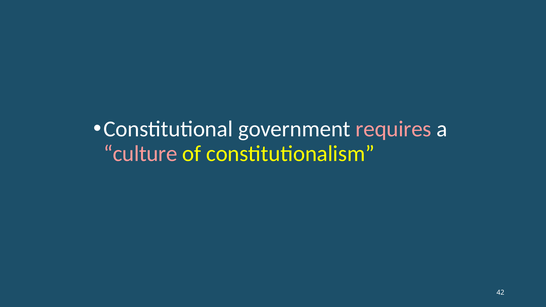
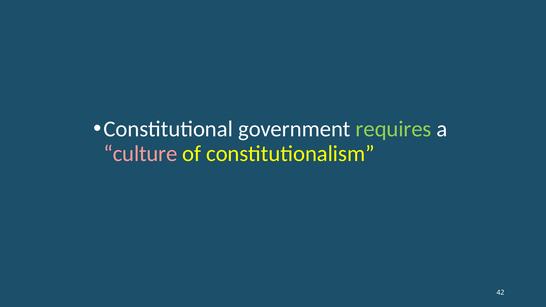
requires colour: pink -> light green (394, 129)
